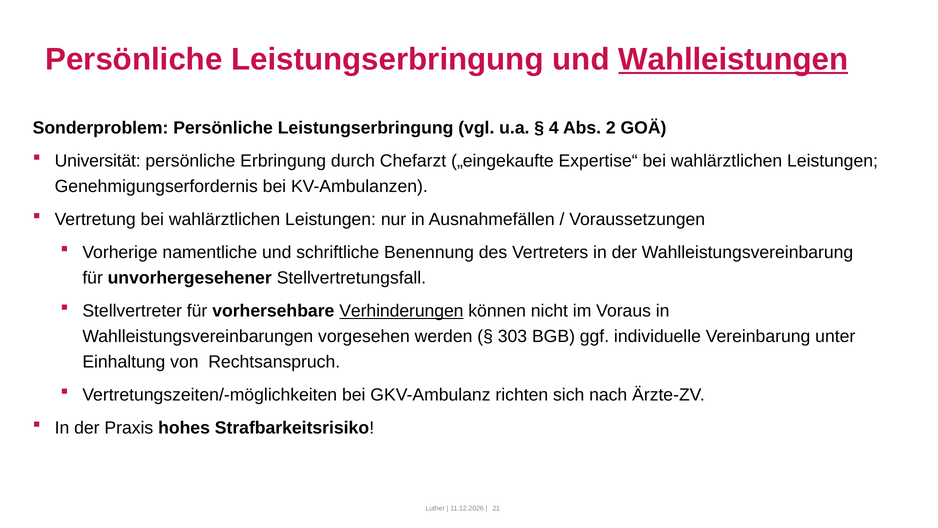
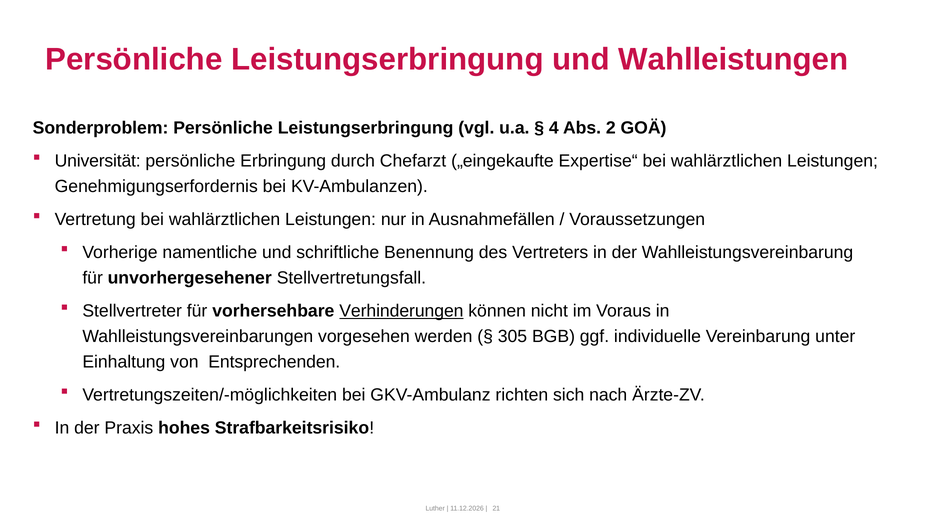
Wahlleistungen underline: present -> none (733, 59)
303: 303 -> 305 (512, 336)
Rechtsanspruch: Rechtsanspruch -> Entsprechenden (274, 361)
